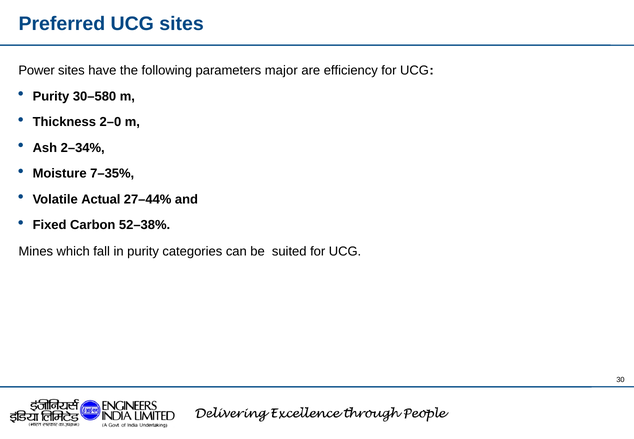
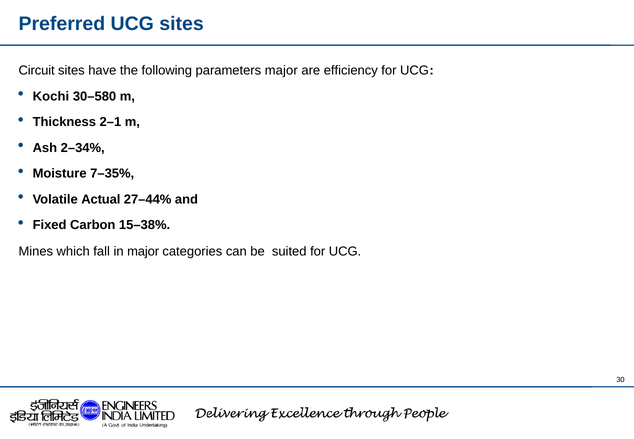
Power: Power -> Circuit (37, 71)
Purity: Purity -> Kochi (51, 96)
2–0: 2–0 -> 2–1 (110, 122)
52–38%: 52–38% -> 15–38% (145, 225)
in purity: purity -> major (143, 251)
